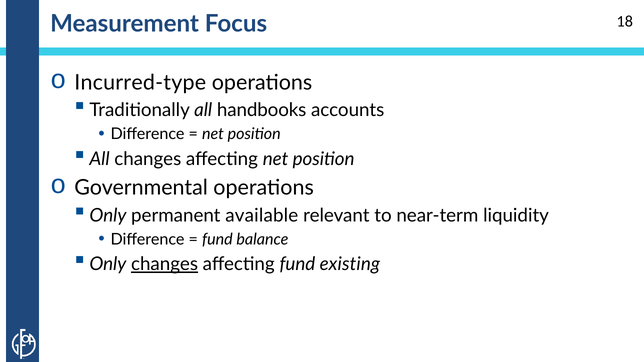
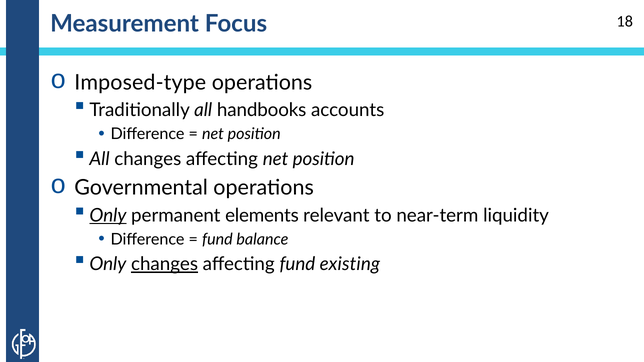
Incurred-type: Incurred-type -> Imposed-type (140, 83)
Only underline: none -> present (108, 216)
available: available -> elements (262, 216)
